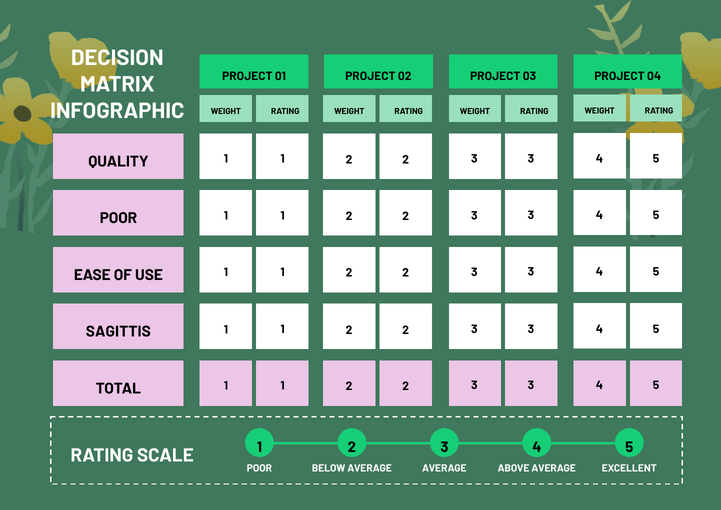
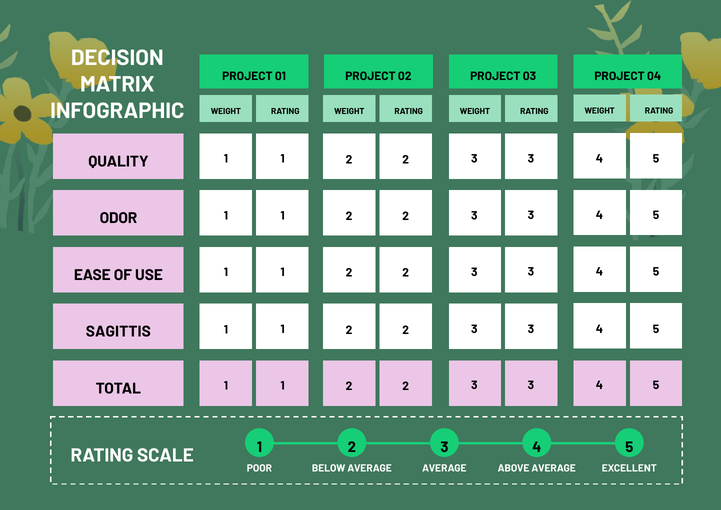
POOR: POOR -> ODOR (118, 218)
